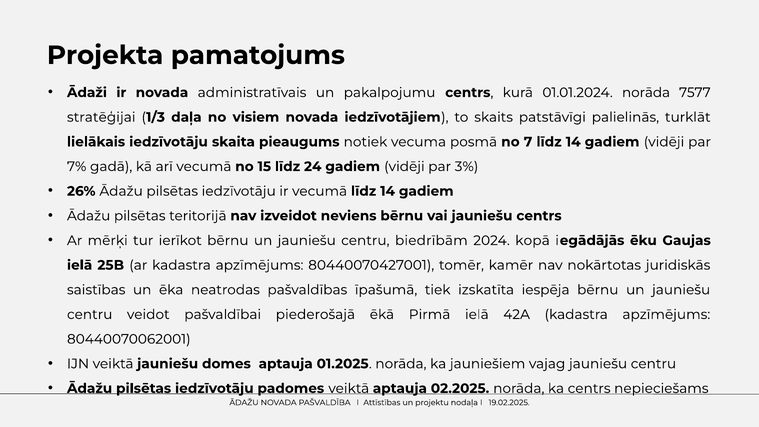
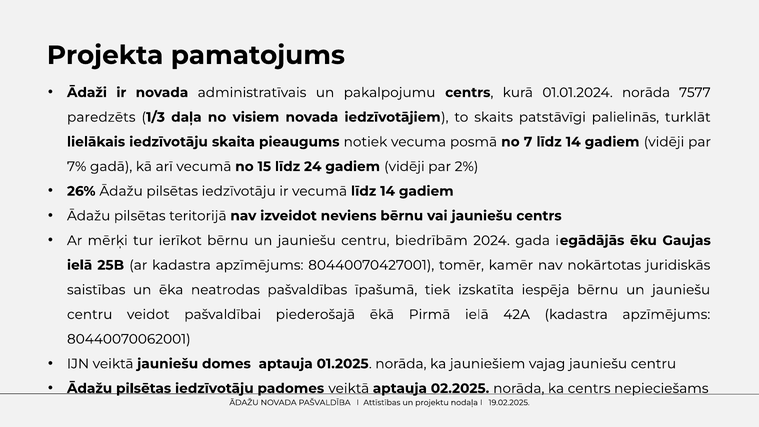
stratēģijai: stratēģijai -> paredzēts (101, 117)
3%: 3% -> 2% (467, 167)
kopā: kopā -> gada (533, 240)
